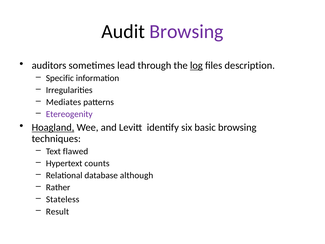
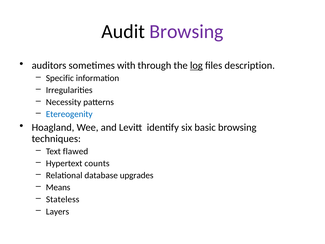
lead: lead -> with (126, 65)
Mediates: Mediates -> Necessity (64, 102)
Etereogenity colour: purple -> blue (69, 114)
Hoagland underline: present -> none (53, 127)
although: although -> upgrades (137, 175)
Rather: Rather -> Means (58, 187)
Result: Result -> Layers (58, 211)
